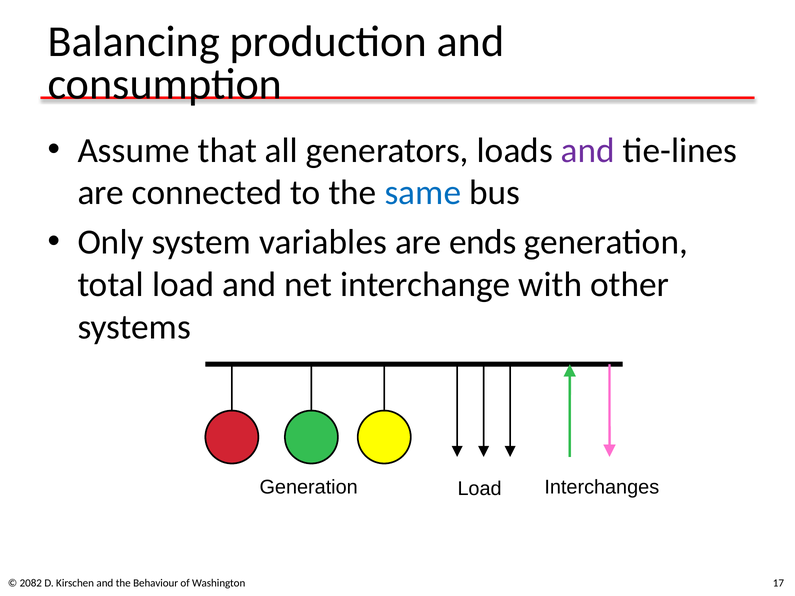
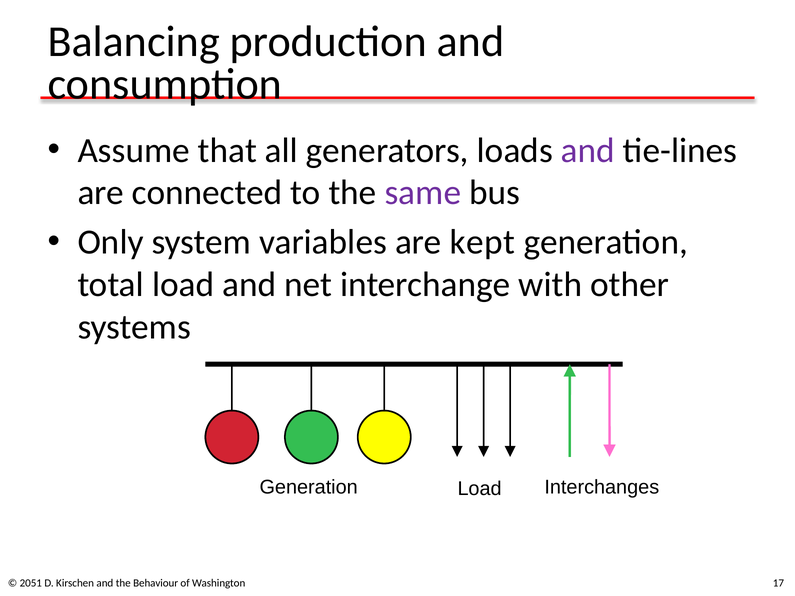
same colour: blue -> purple (423, 193)
ends: ends -> kept (482, 242)
2082: 2082 -> 2051 (31, 583)
